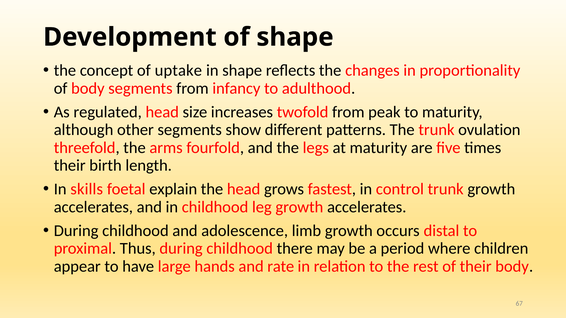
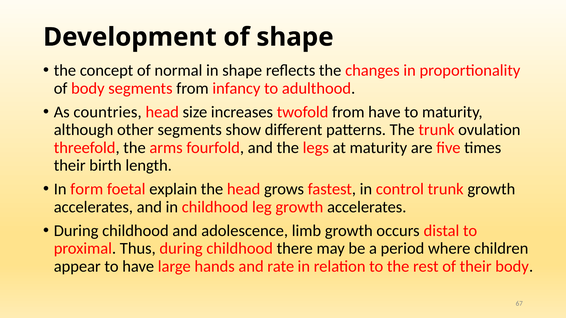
uptake: uptake -> normal (178, 71)
regulated: regulated -> countries (108, 112)
from peak: peak -> have (384, 112)
skills: skills -> form (87, 189)
